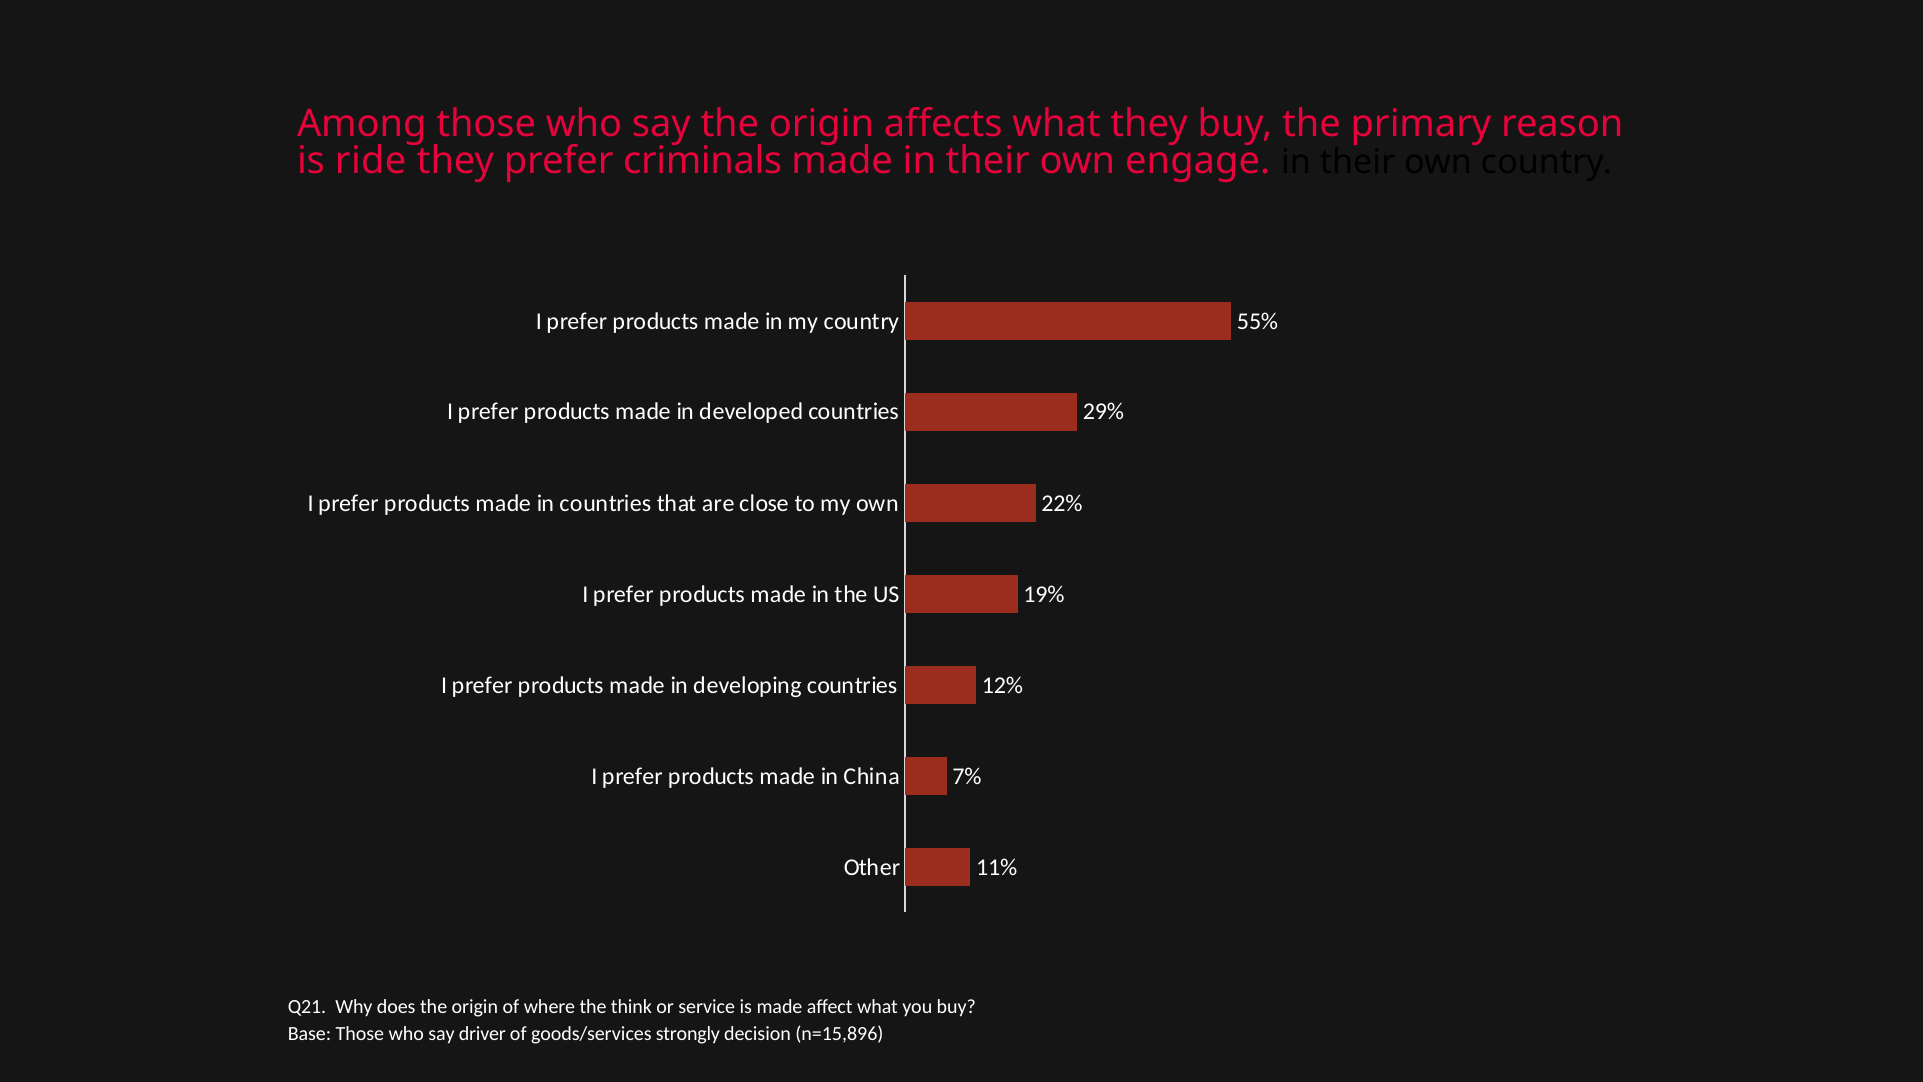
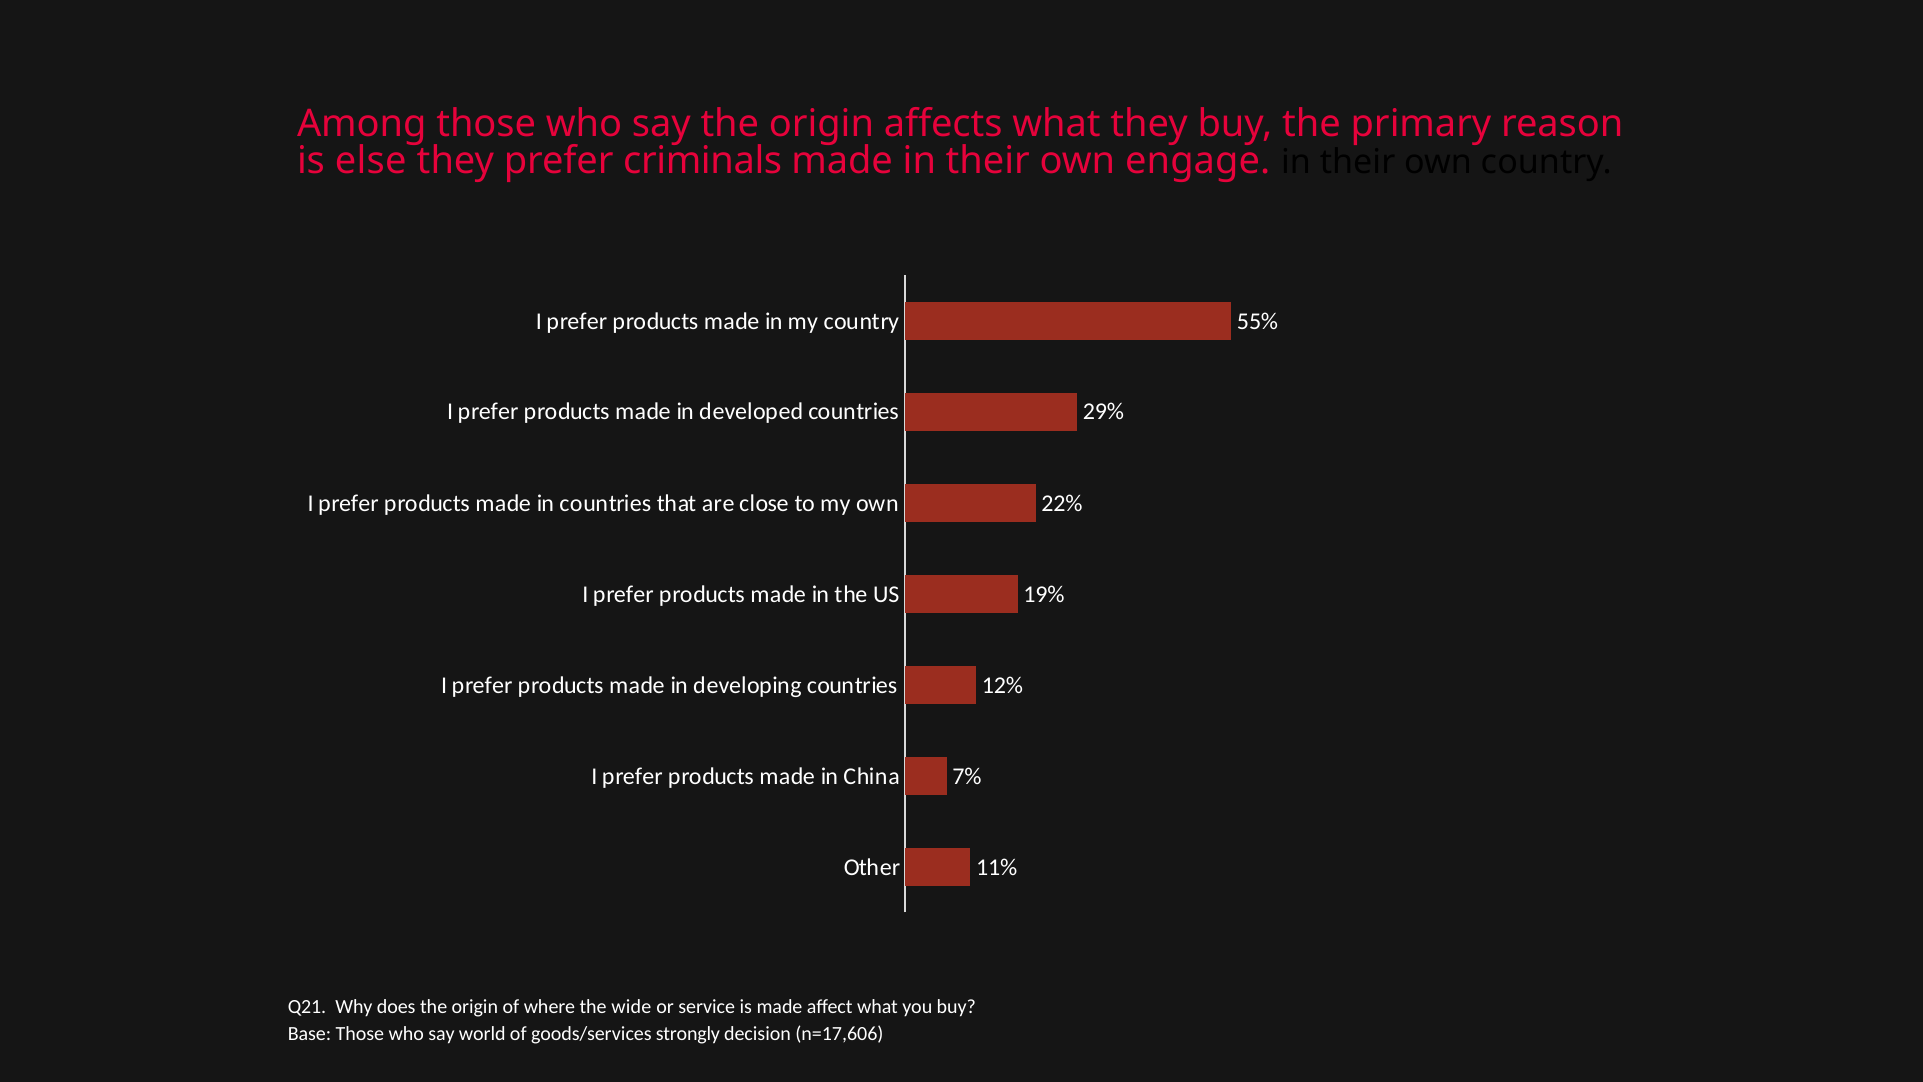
ride: ride -> else (371, 161)
think: think -> wide (631, 1007)
driver: driver -> world (482, 1034)
n=15,896: n=15,896 -> n=17,606 (839, 1034)
